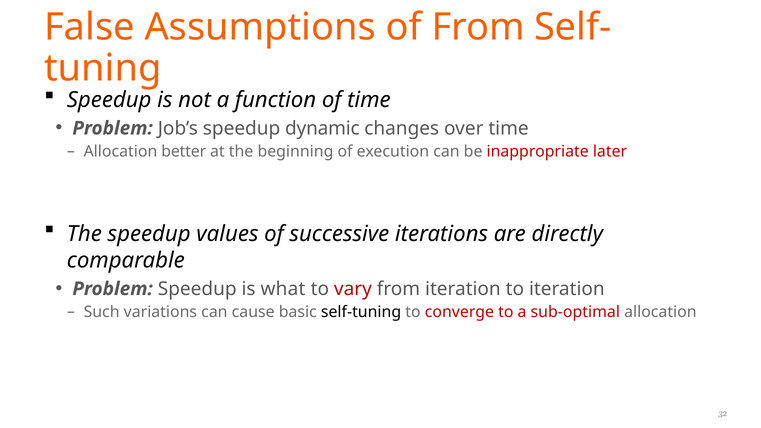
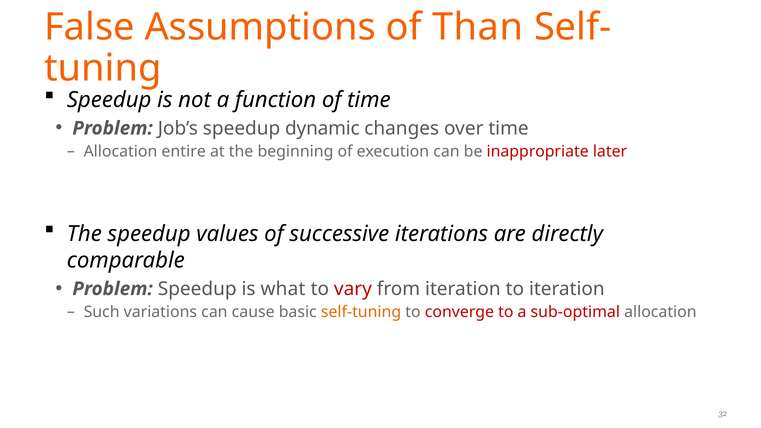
of From: From -> Than (478, 27)
better: better -> entire (184, 151)
self-tuning colour: black -> orange (361, 312)
